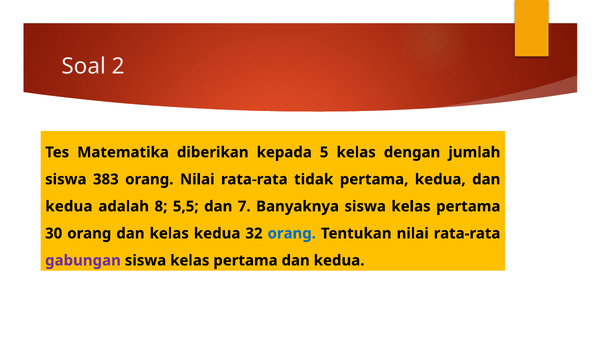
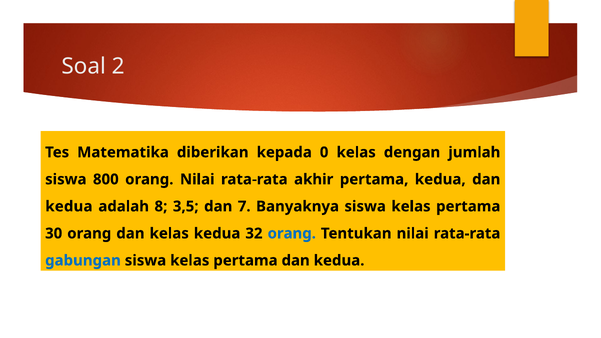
5: 5 -> 0 (324, 152)
383: 383 -> 800 (106, 179)
tidak: tidak -> akhir (314, 179)
5,5: 5,5 -> 3,5 (186, 206)
gabungan colour: purple -> blue (83, 261)
